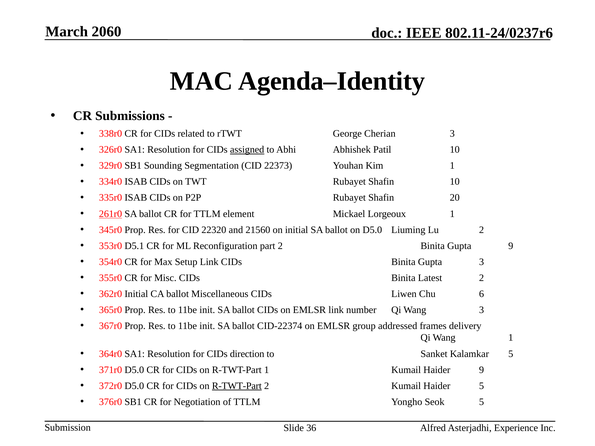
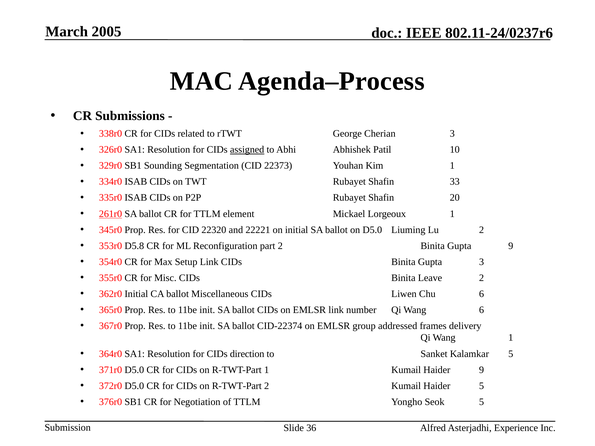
2060: 2060 -> 2005 (107, 32)
Agenda–Identity: Agenda–Identity -> Agenda–Process (331, 81)
Shafin 10: 10 -> 33 (455, 182)
21560: 21560 -> 22221 (258, 230)
D5.1: D5.1 -> D5.8 (134, 246)
Latest: Latest -> Leave (430, 278)
Wang 3: 3 -> 6 (481, 310)
R-TWT-Part underline: present -> none (237, 386)
